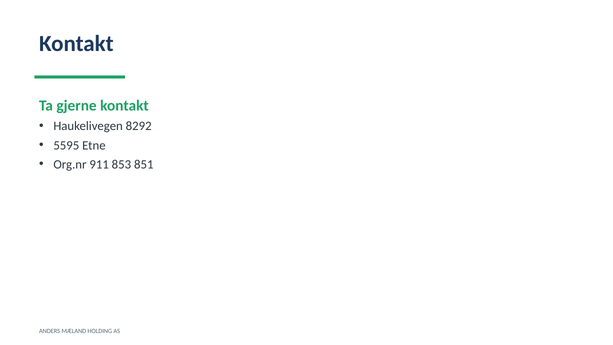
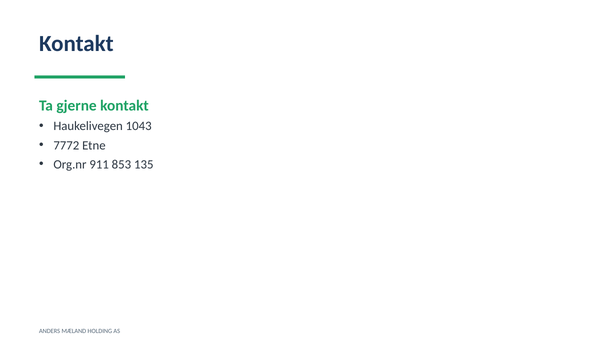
8292: 8292 -> 1043 (139, 126)
5595: 5595 -> 7772 (66, 145)
851: 851 -> 135 (144, 164)
